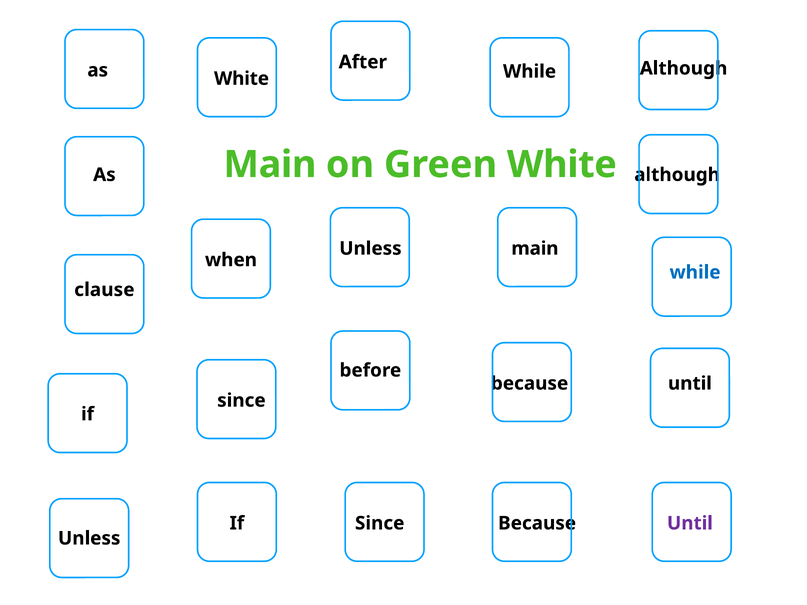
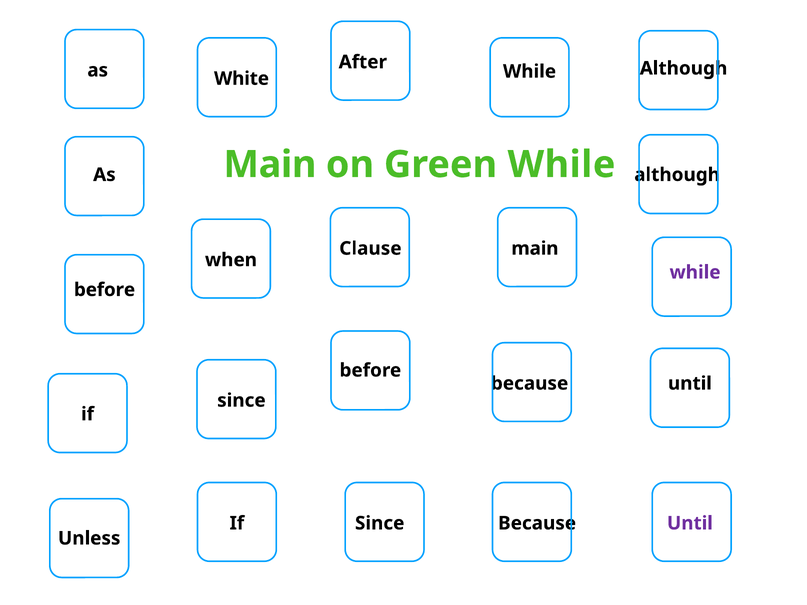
Green White: White -> While (561, 165)
Unless: Unless -> Clause (370, 249)
while colour: blue -> purple (695, 272)
clause: clause -> before (105, 290)
